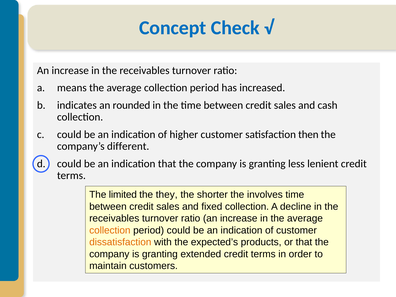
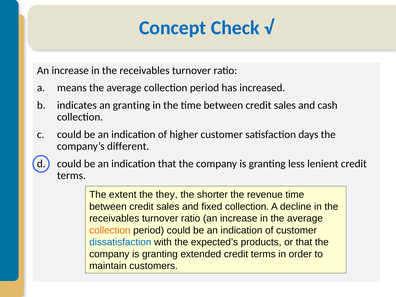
an rounded: rounded -> granting (131, 105)
then: then -> days (308, 134)
limited: limited -> extent (123, 195)
involves: involves -> revenue (265, 195)
dissatisfaction colour: orange -> blue (120, 242)
